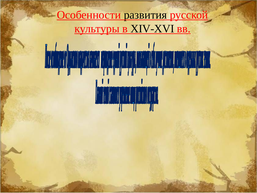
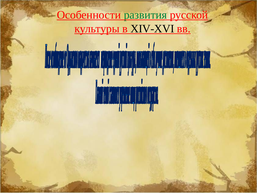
развития colour: black -> green (145, 15)
